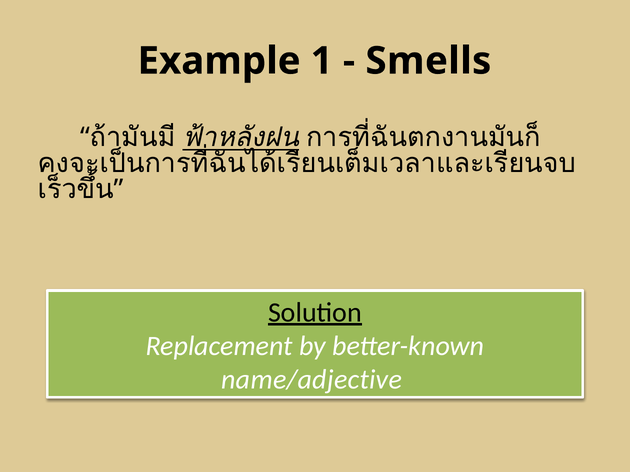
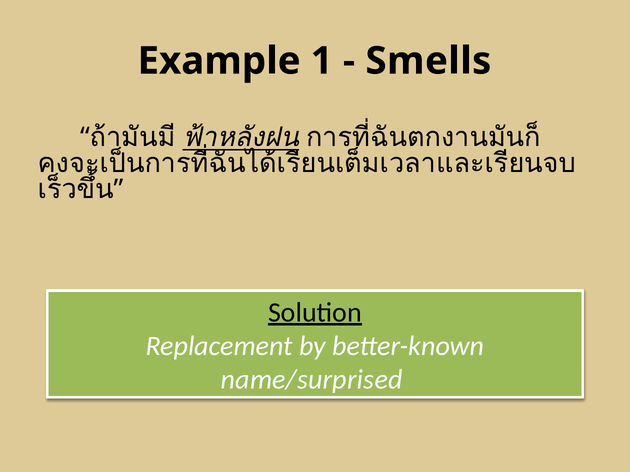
name/adjective: name/adjective -> name/surprised (312, 380)
